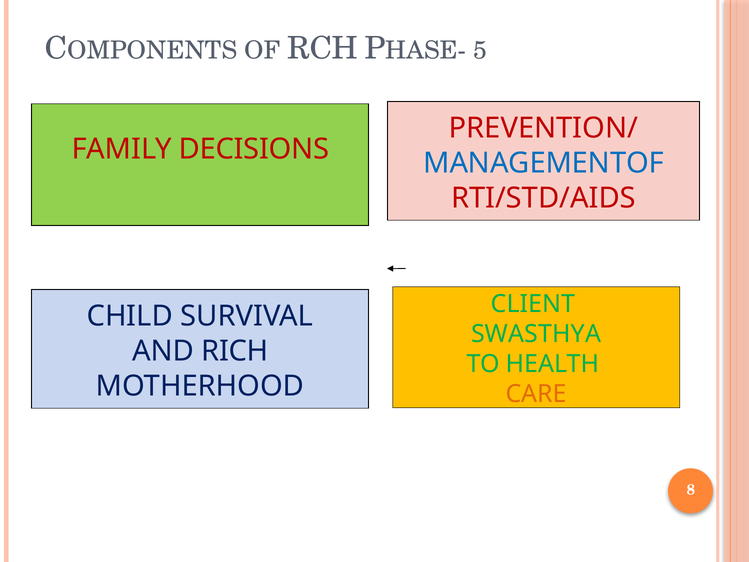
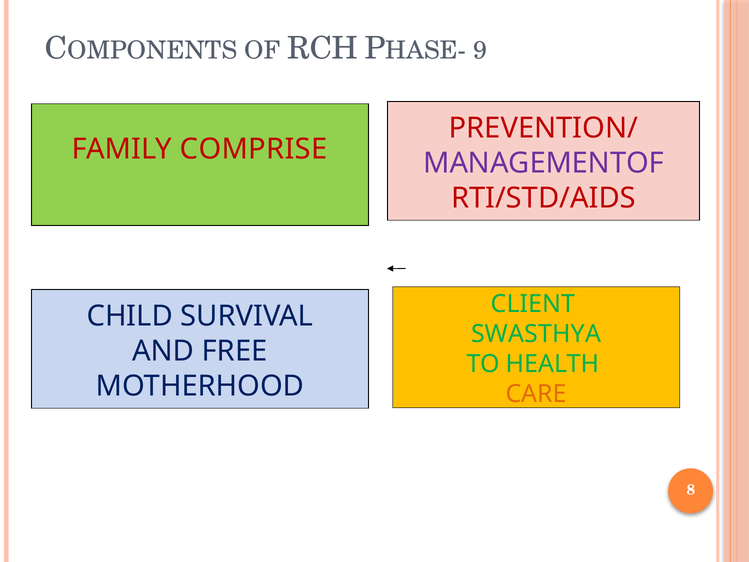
5: 5 -> 9 (480, 50)
DECISIONS: DECISIONS -> COMPRISE (254, 149)
MANAGEMENTOF colour: blue -> purple (544, 163)
RICH: RICH -> FREE (235, 351)
